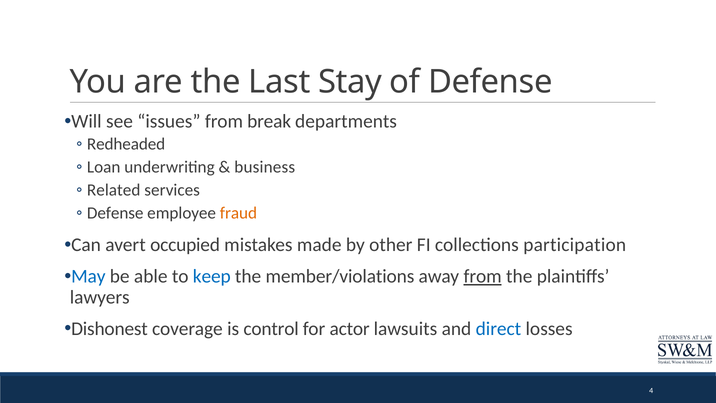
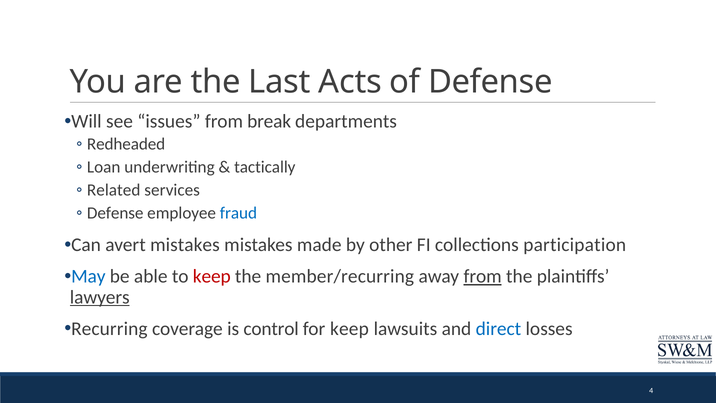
Stay: Stay -> Acts (350, 82)
business: business -> tactically (265, 167)
fraud colour: orange -> blue (238, 213)
avert occupied: occupied -> mistakes (185, 245)
keep colour: blue -> red (212, 276)
member/violations: member/violations -> member/recurring (340, 276)
lawyers underline: none -> present (100, 297)
Dishonest: Dishonest -> Recurring (109, 328)
for actor: actor -> keep (349, 328)
